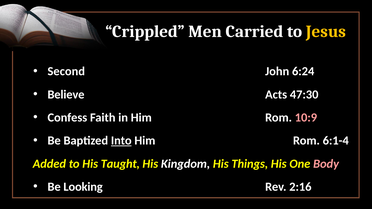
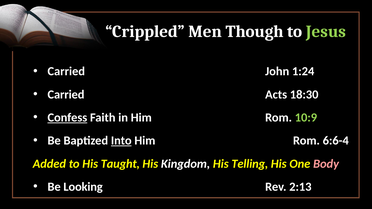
Carried: Carried -> Though (255, 32)
Jesus colour: yellow -> light green (326, 32)
Second: Second -> Carried (66, 71)
6:24: 6:24 -> 1:24 (303, 71)
Believe: Believe -> Carried (66, 95)
47:30: 47:30 -> 18:30 (304, 95)
Confess underline: none -> present (67, 118)
10:9 colour: pink -> light green (306, 118)
6:1-4: 6:1-4 -> 6:6-4 (336, 141)
Things: Things -> Telling (250, 164)
2:16: 2:16 -> 2:13 (300, 187)
